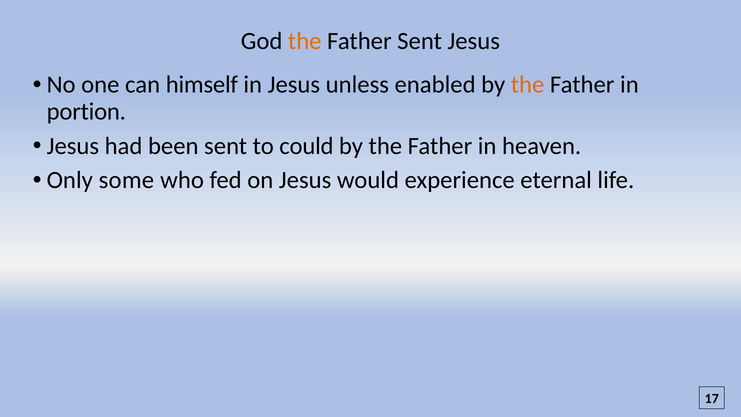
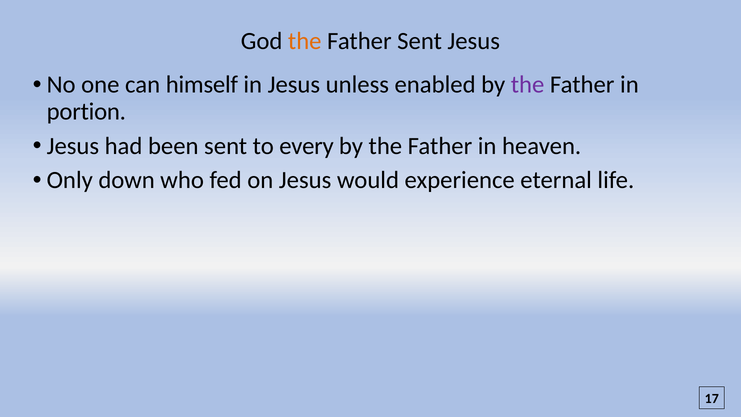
the colour: orange -> purple (528, 85)
could: could -> every (306, 146)
some: some -> down (127, 180)
